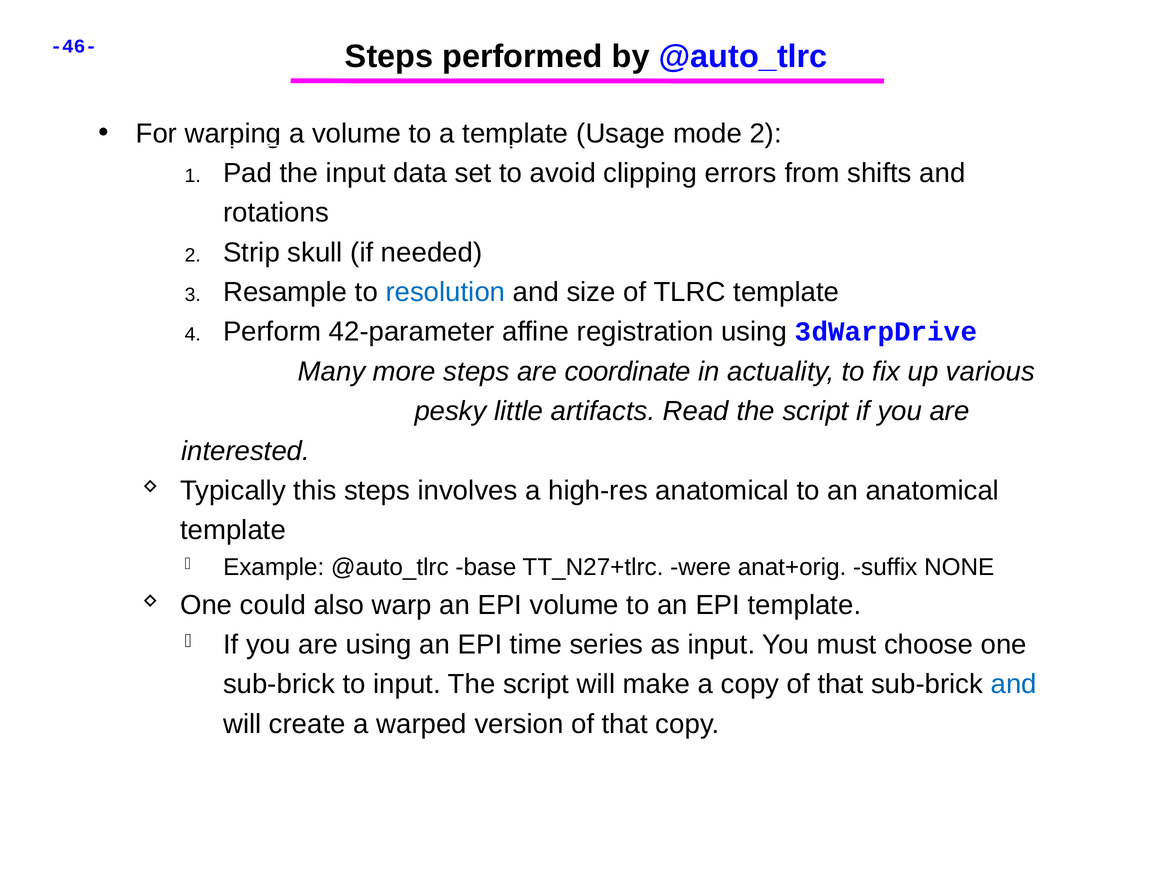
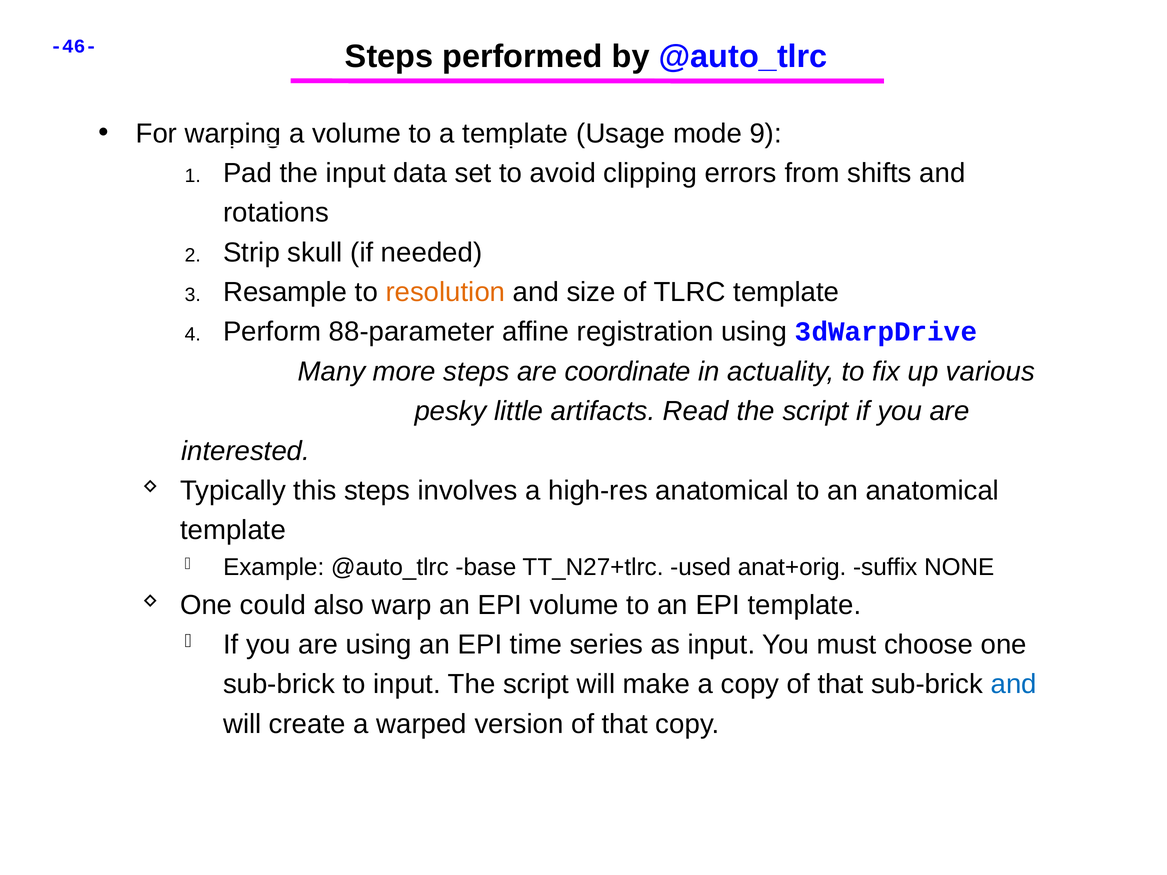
mode 2: 2 -> 9 (766, 134)
resolution colour: blue -> orange (445, 292)
42-parameter: 42-parameter -> 88-parameter (412, 332)
were: were -> used (701, 567)
